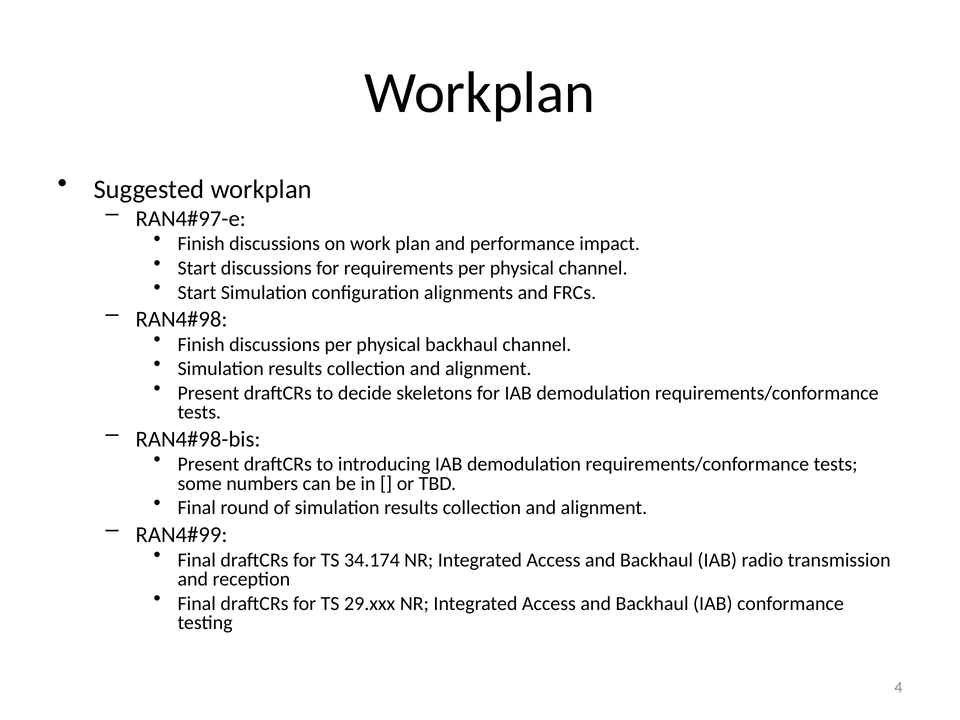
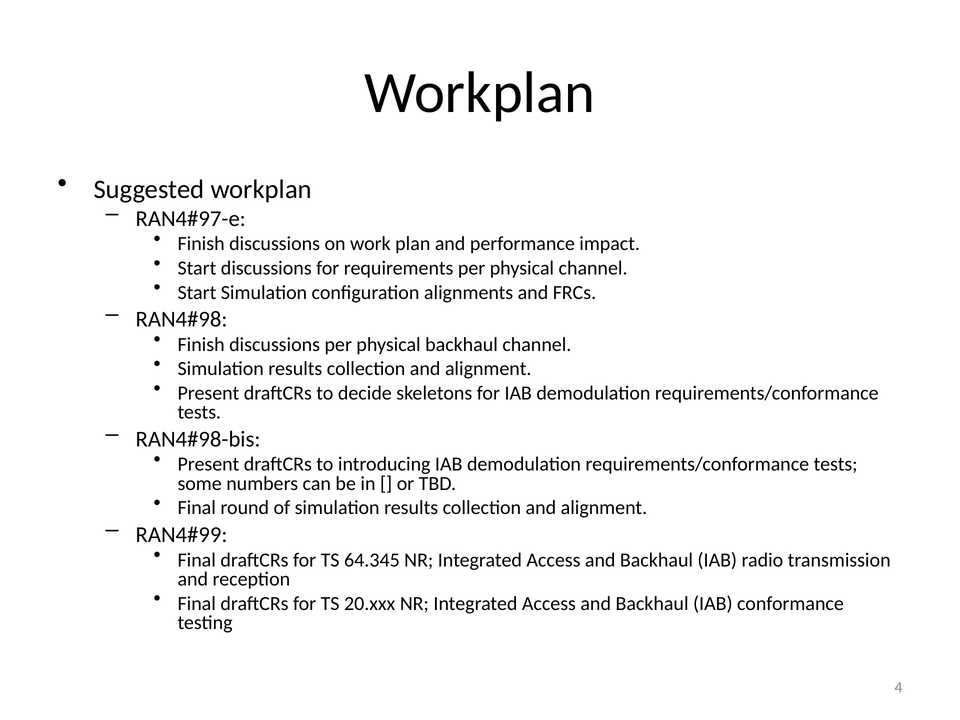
34.174: 34.174 -> 64.345 (372, 560)
29.xxx: 29.xxx -> 20.xxx (370, 603)
